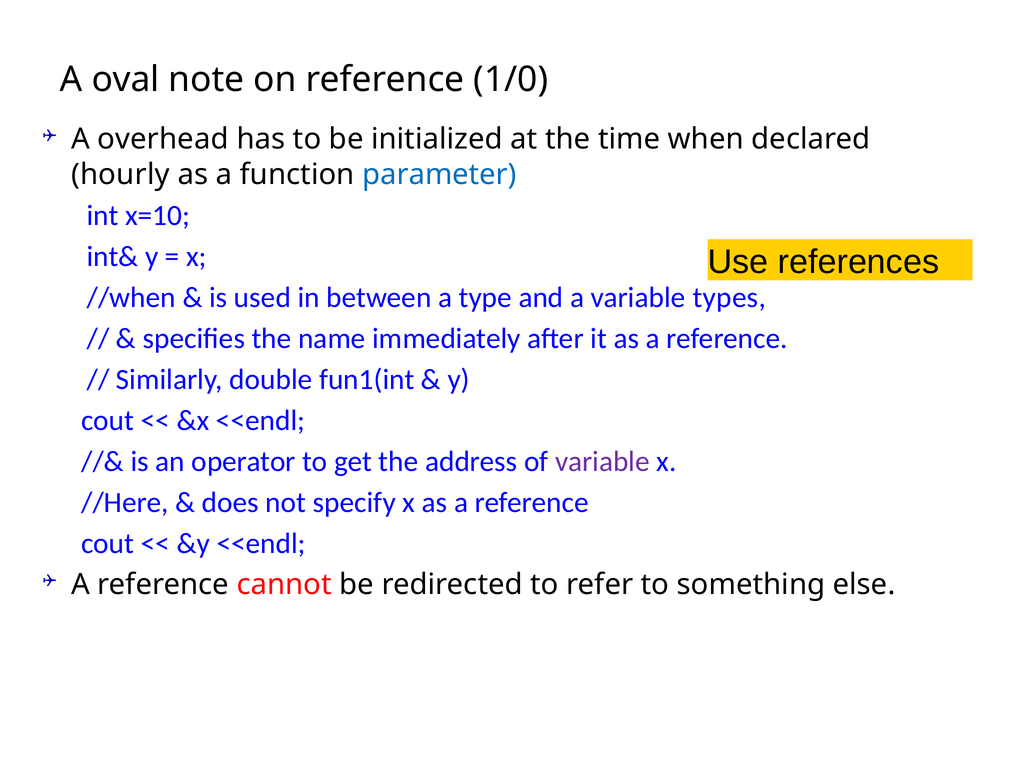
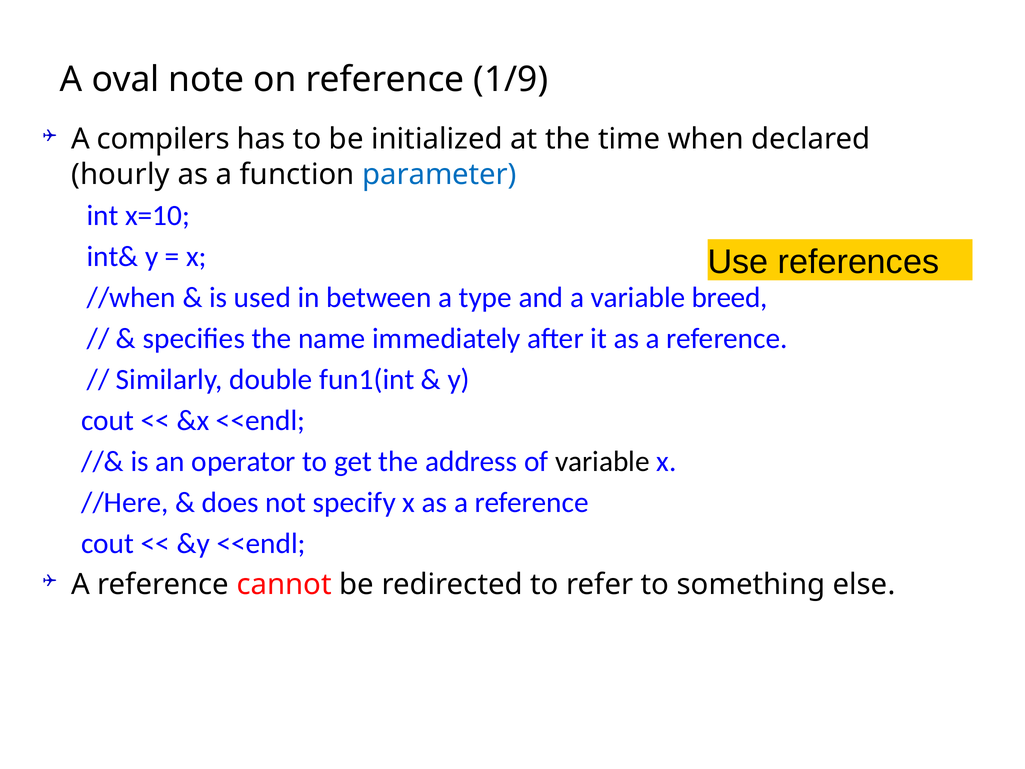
1/0: 1/0 -> 1/9 (511, 80)
overhead: overhead -> compilers (163, 139)
types: types -> breed (730, 297)
variable colour: purple -> black (602, 461)
